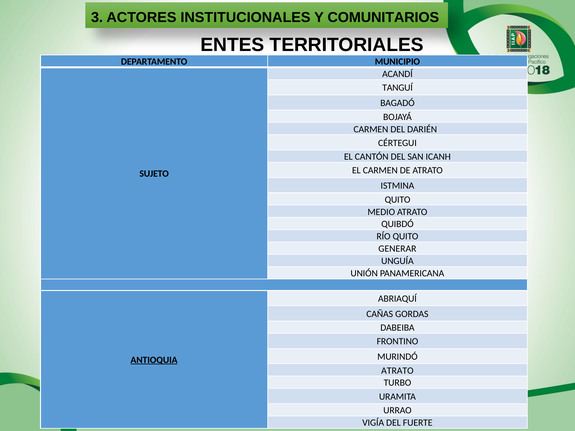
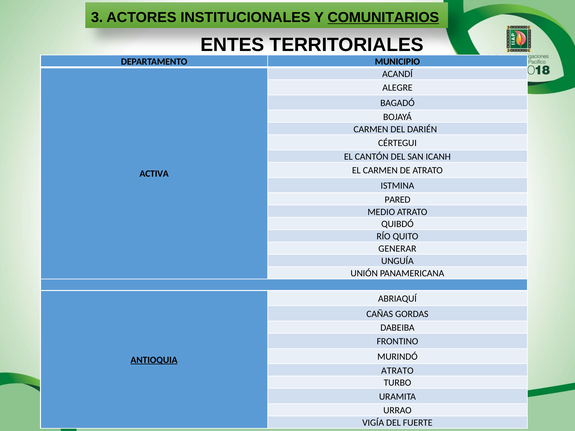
COMUNITARIOS underline: none -> present (383, 17)
TANGUÍ: TANGUÍ -> ALEGRE (397, 88)
SUJETO: SUJETO -> ACTIVA (154, 174)
QUITO: QUITO -> PARED (398, 200)
